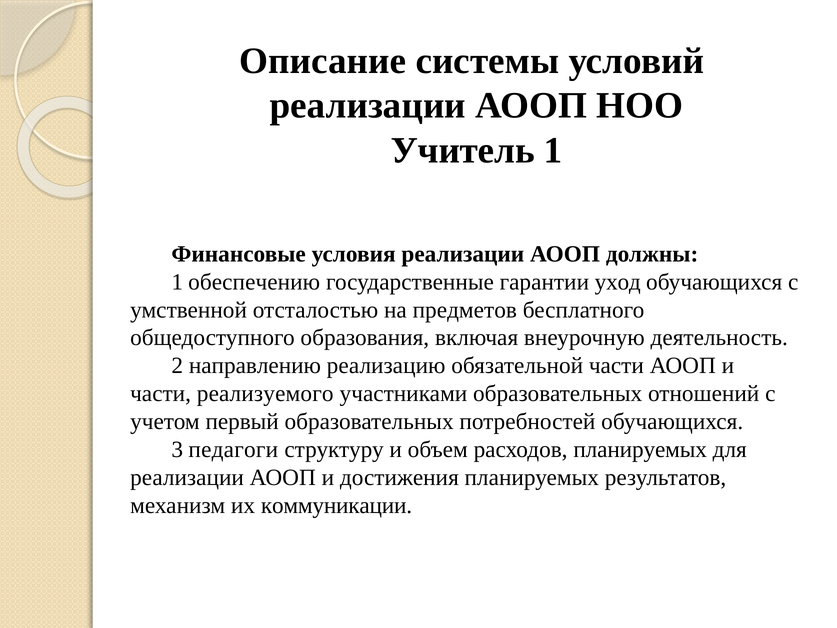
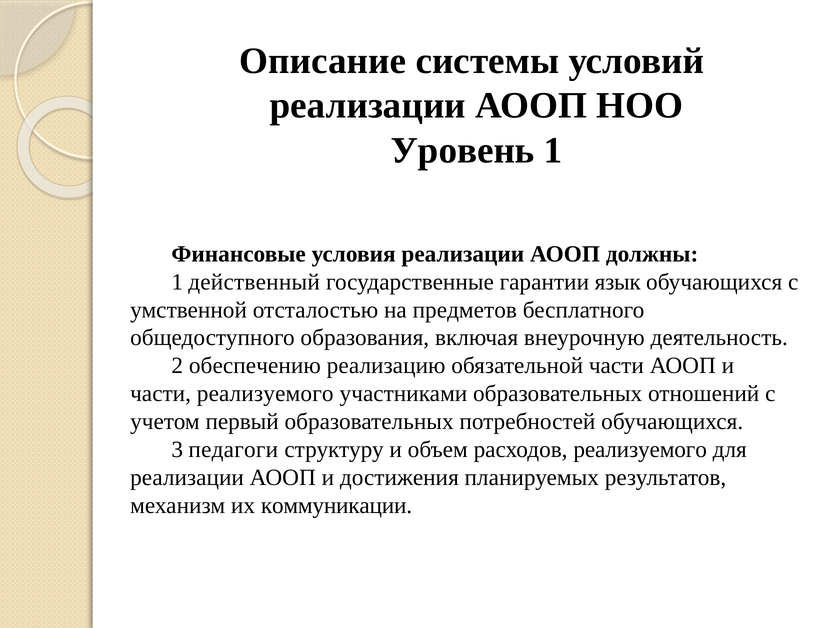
Учитель: Учитель -> Уровень (463, 150)
обеспечению: обеспечению -> действенный (254, 282)
уход: уход -> язык (618, 282)
направлению: направлению -> обеспечению (255, 366)
расходов планируемых: планируемых -> реализуемого (640, 449)
